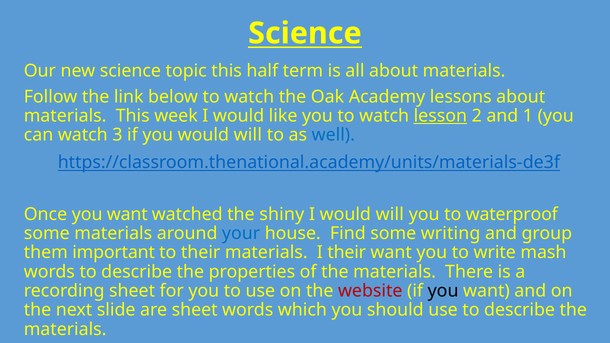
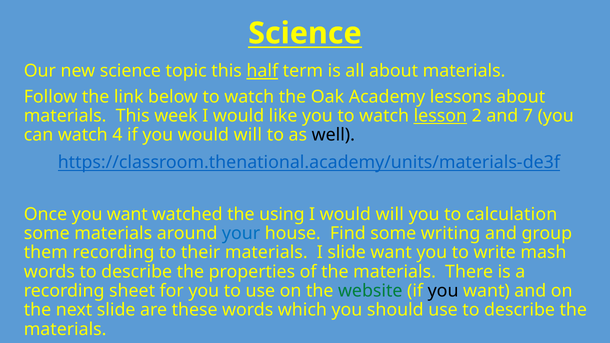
half underline: none -> present (262, 71)
1: 1 -> 7 (528, 116)
3: 3 -> 4 (117, 135)
well colour: blue -> black (333, 135)
shiny: shiny -> using (282, 214)
waterproof: waterproof -> calculation (512, 214)
them important: important -> recording (113, 253)
I their: their -> slide (347, 253)
website colour: red -> green (370, 291)
are sheet: sheet -> these (195, 310)
